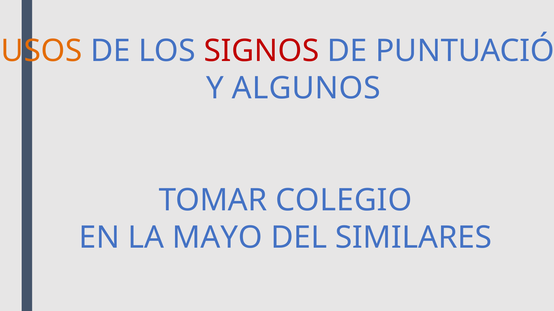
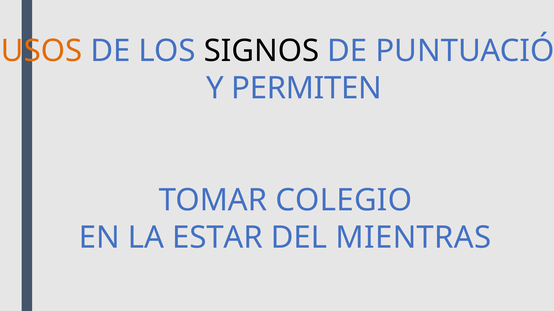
SIGNOS colour: red -> black (261, 51)
ALGUNOS: ALGUNOS -> PERMITEN (307, 89)
MAYO: MAYO -> ESTAR (218, 238)
SIMILARES: SIMILARES -> MIENTRAS (413, 238)
